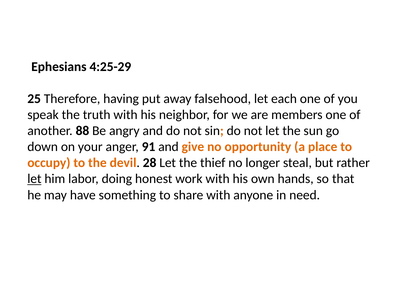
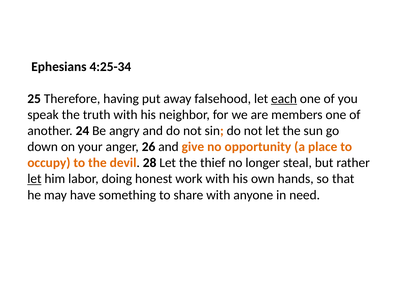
4:25-29: 4:25-29 -> 4:25-34 (110, 67)
each underline: none -> present (284, 99)
88: 88 -> 24 (82, 131)
91: 91 -> 26 (149, 147)
